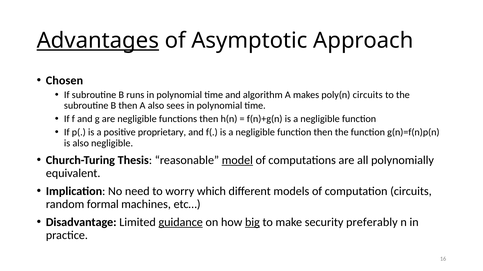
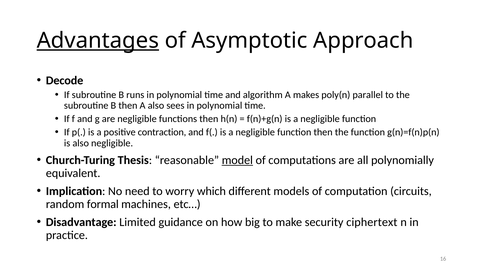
Chosen: Chosen -> Decode (65, 81)
poly(n circuits: circuits -> parallel (368, 95)
proprietary: proprietary -> contraction (162, 133)
guidance underline: present -> none (181, 223)
big underline: present -> none (252, 223)
preferably: preferably -> ciphertext (372, 223)
